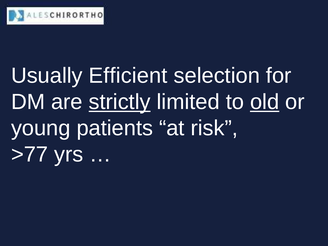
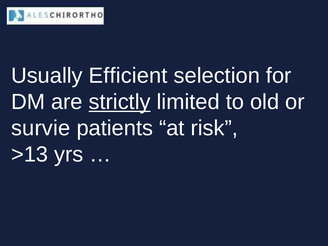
old underline: present -> none (265, 102)
young: young -> survie (41, 128)
>77: >77 -> >13 (30, 154)
